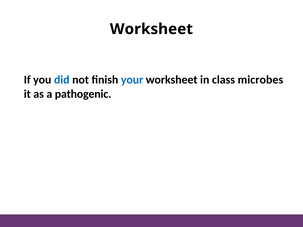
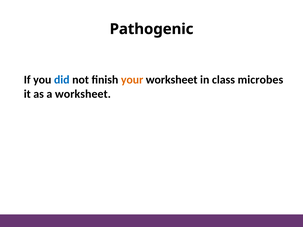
Worksheet: Worksheet -> Pathogenic (152, 29)
your colour: blue -> orange (132, 80)
a pathogenic: pathogenic -> worksheet (83, 94)
